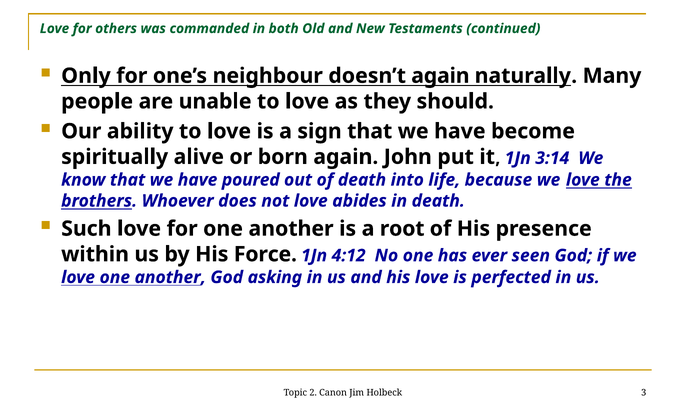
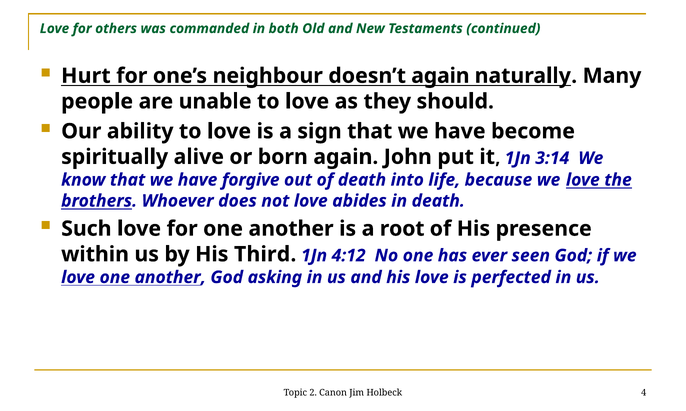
Only: Only -> Hurt (86, 76)
poured: poured -> forgive (251, 180)
Force: Force -> Third (265, 254)
3: 3 -> 4 (644, 392)
